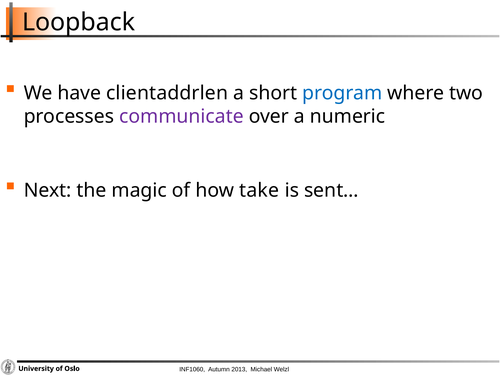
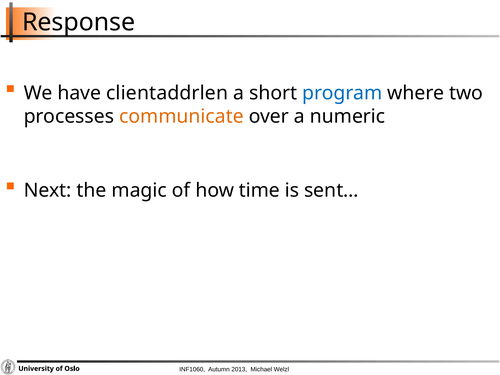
Loopback: Loopback -> Response (79, 22)
communicate colour: purple -> orange (181, 116)
take: take -> time (259, 190)
